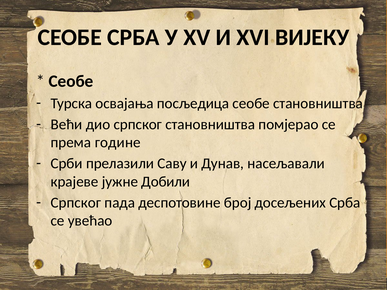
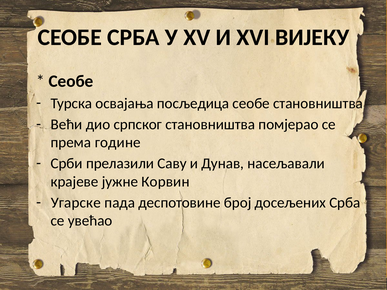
Добили: Добили -> Корвин (165, 182)
Српског: Српског -> Угарске (76, 203)
